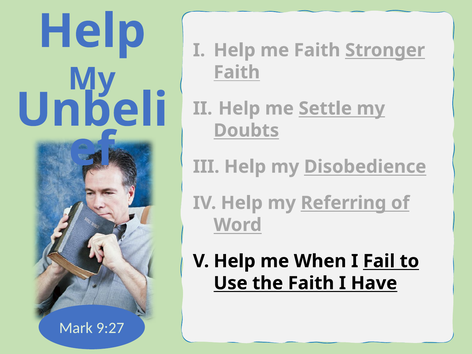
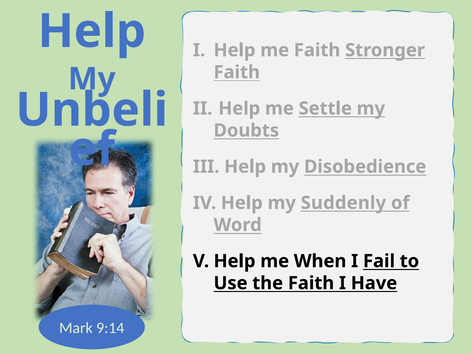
Referring: Referring -> Suddenly (343, 203)
9:27: 9:27 -> 9:14 (110, 328)
